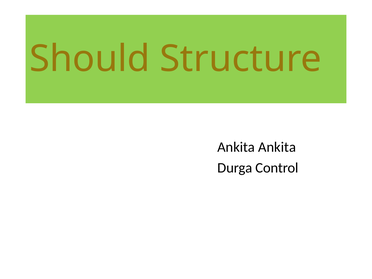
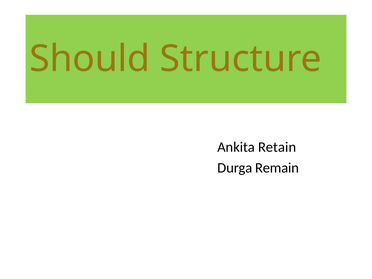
Ankita Ankita: Ankita -> Retain (277, 147)
Control: Control -> Remain (277, 168)
